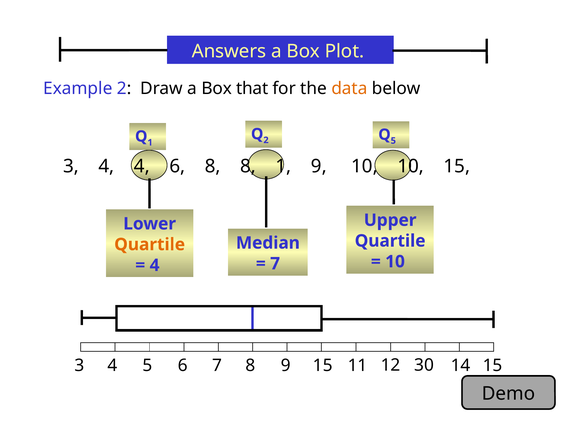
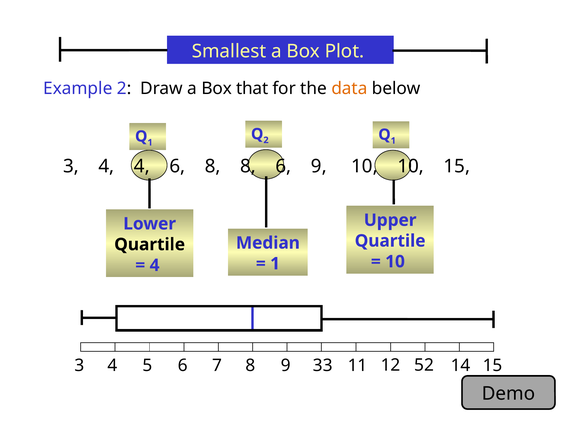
Answers: Answers -> Smallest (229, 51)
5: 5 -> 1 (393, 141)
8 1: 1 -> 6 (283, 166)
Quartile colour: orange -> black (150, 244)
7: 7 -> 1 (275, 263)
9 15: 15 -> 33 (323, 365)
30: 30 -> 52 (424, 365)
